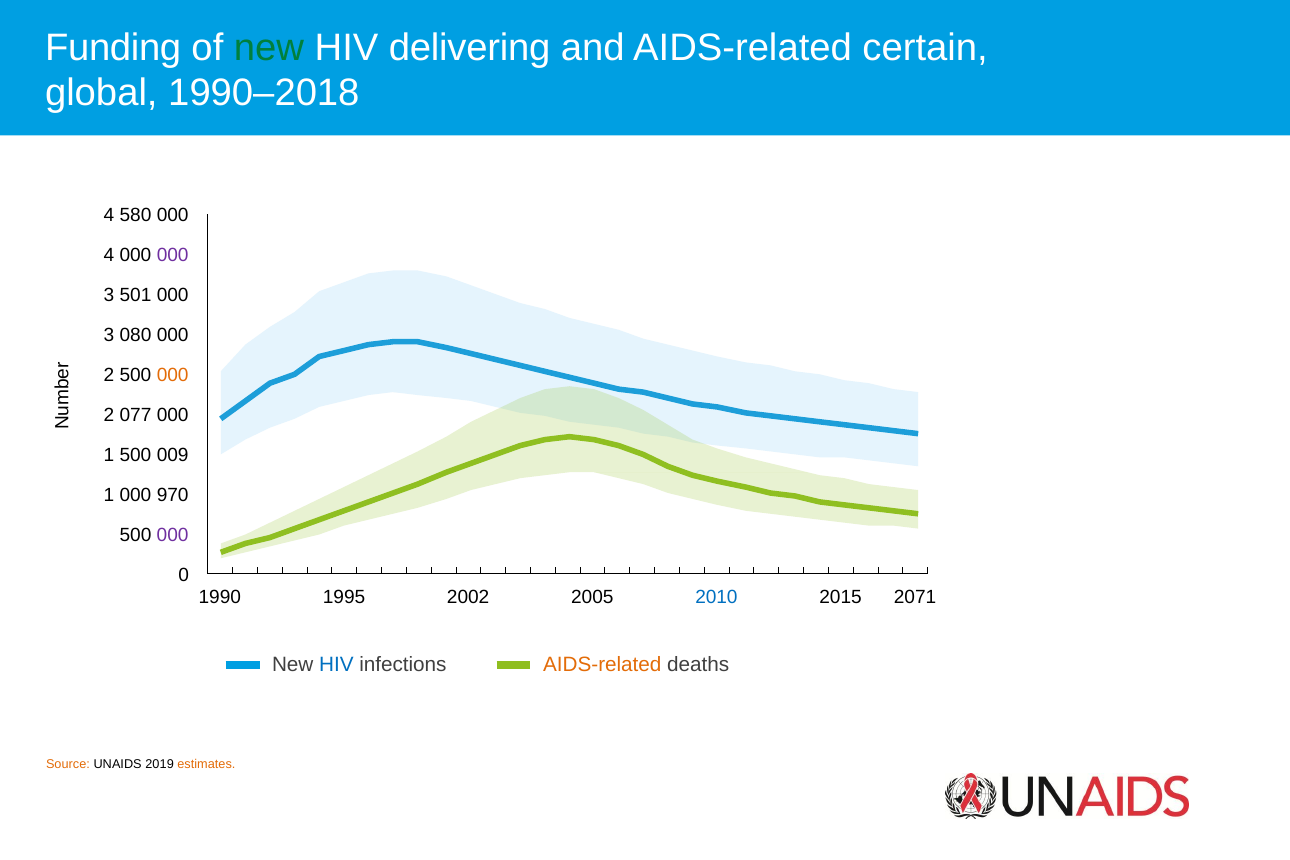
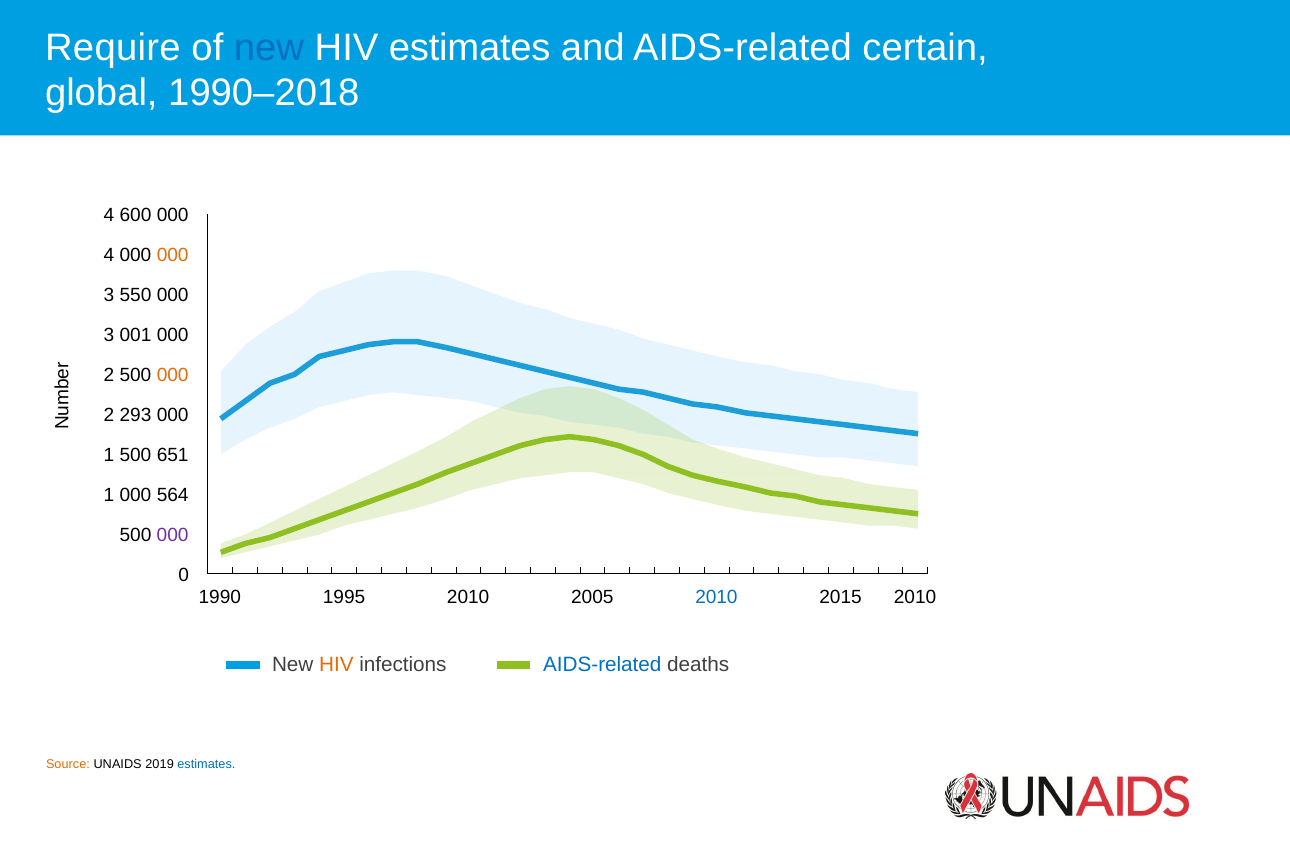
Funding: Funding -> Require (113, 47)
new colour: green -> blue (269, 47)
HIV delivering: delivering -> estimates (470, 47)
580: 580 -> 600 (135, 216)
000 colour: purple -> orange (173, 255)
501: 501 -> 550 (135, 295)
080: 080 -> 001 (135, 335)
077: 077 -> 293 (135, 415)
009: 009 -> 651 (173, 455)
970: 970 -> 564 (173, 495)
1995 2002: 2002 -> 2010 (468, 597)
2015 2071: 2071 -> 2010 (915, 597)
HIV colour: blue -> orange (336, 665)
AIDS-related colour: orange -> blue (602, 665)
estimates colour: orange -> blue (206, 765)
